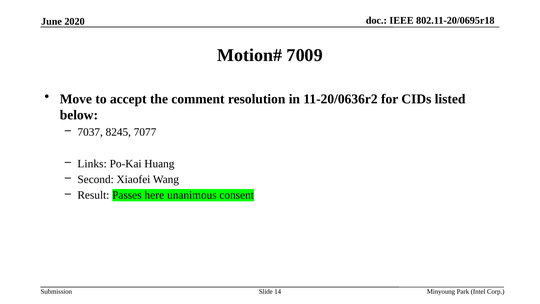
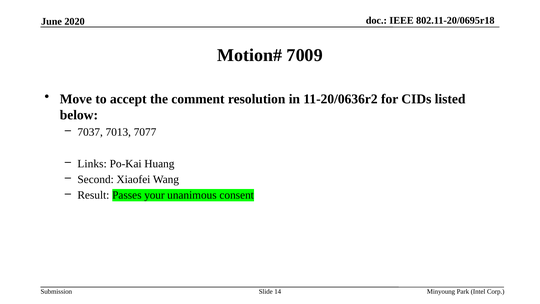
8245: 8245 -> 7013 (118, 132)
here: here -> your (154, 195)
